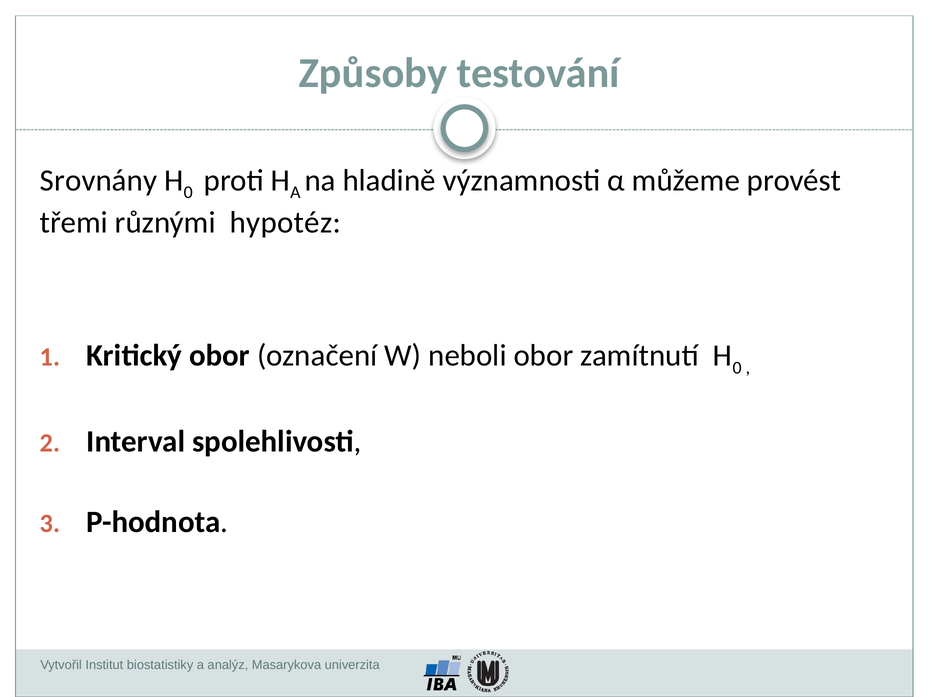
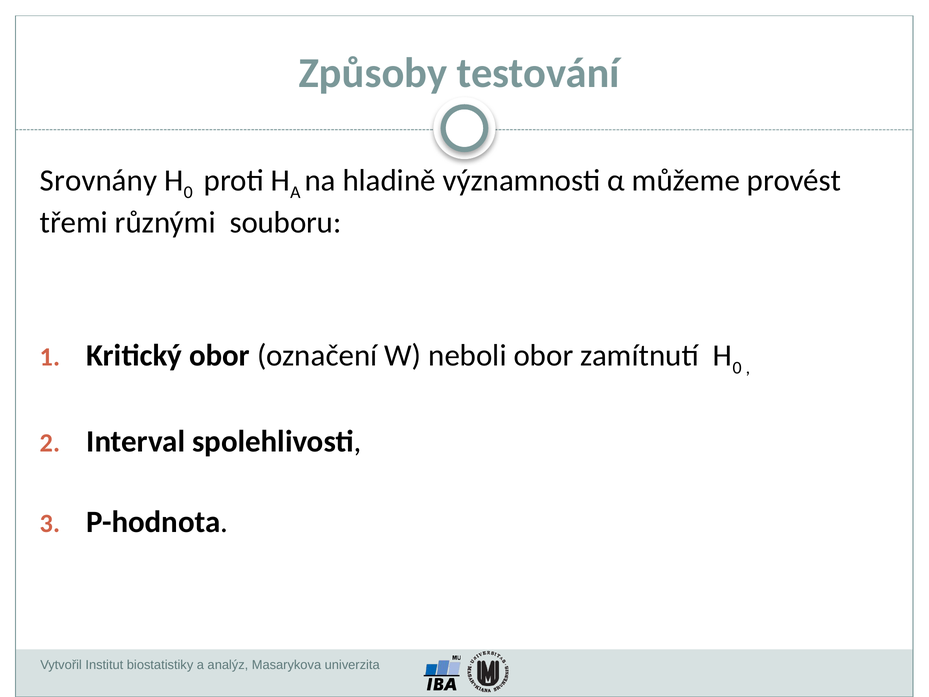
hypotéz: hypotéz -> souboru (286, 223)
